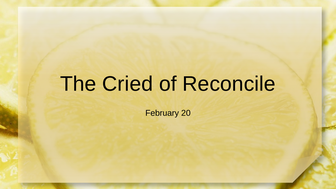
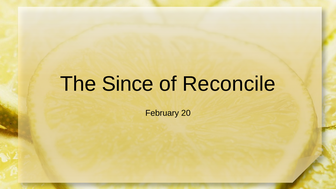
Cried: Cried -> Since (128, 84)
